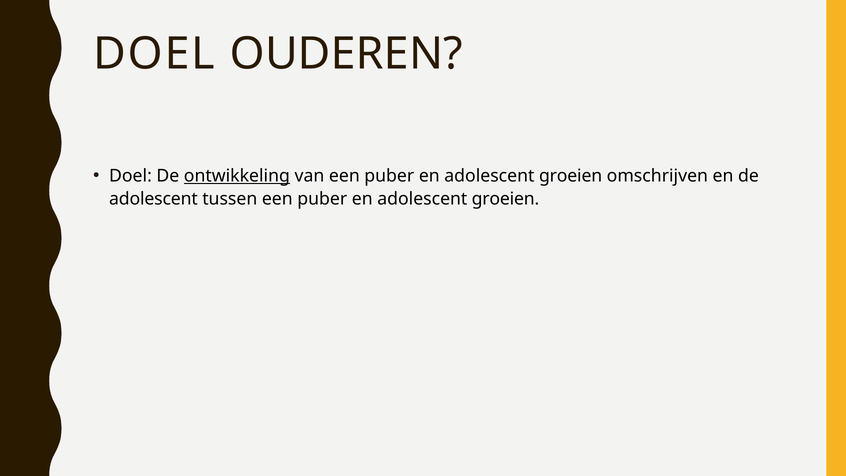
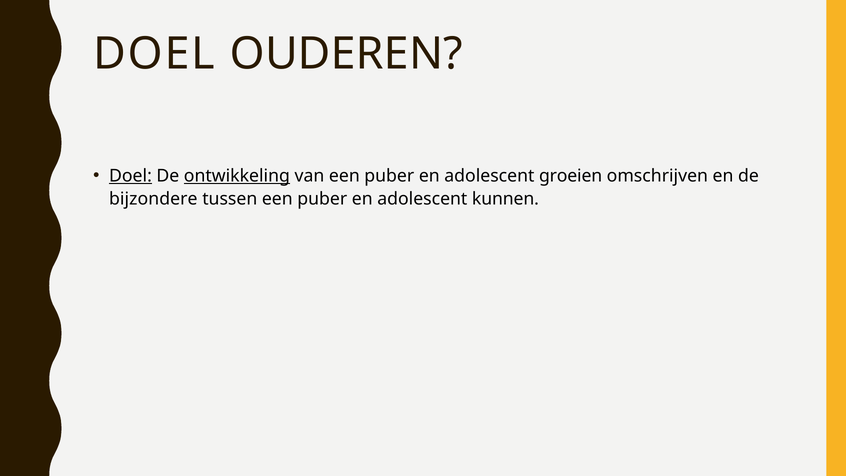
Doel underline: none -> present (130, 176)
adolescent: adolescent -> bijzondere (153, 199)
groeien: groeien -> kunnen (505, 199)
